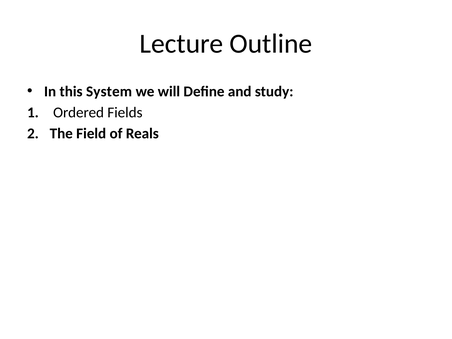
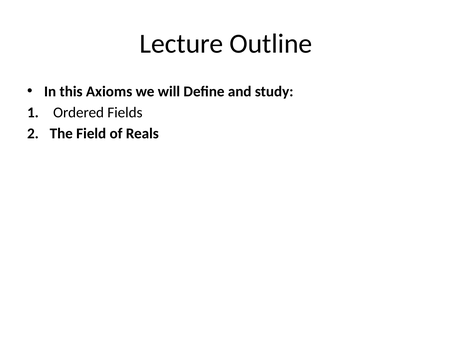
System: System -> Axioms (109, 91)
